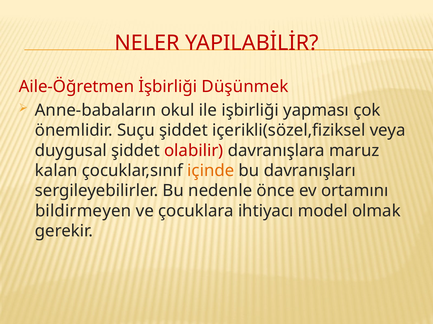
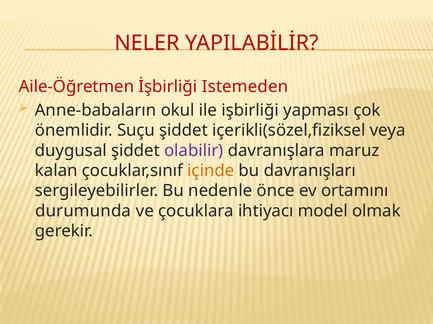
Düşünmek: Düşünmek -> Istemeden (245, 87)
olabilir colour: red -> purple (194, 151)
bildirmeyen: bildirmeyen -> durumunda (83, 211)
